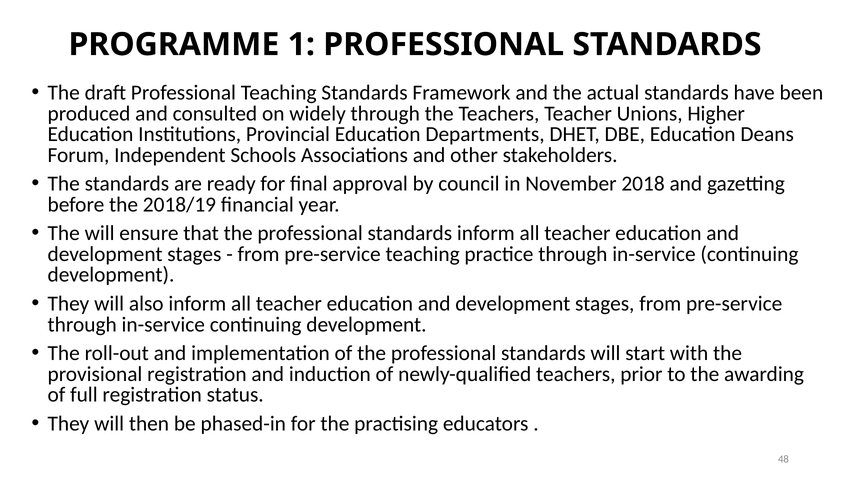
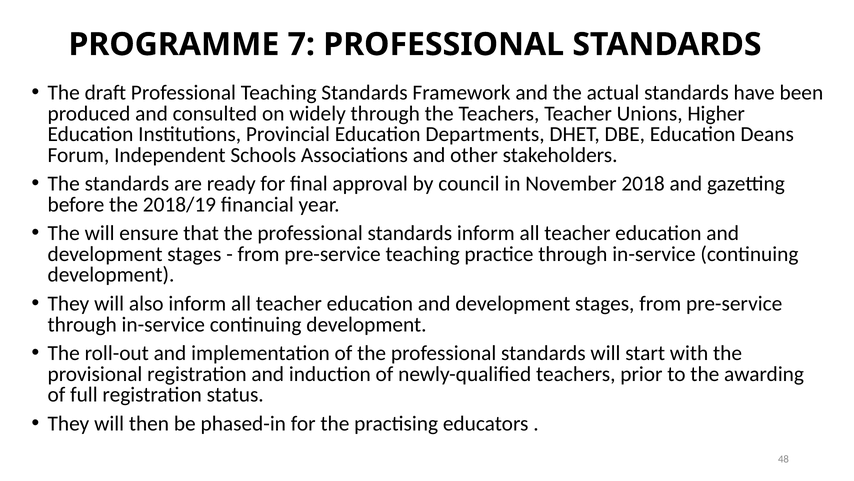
1: 1 -> 7 (301, 44)
